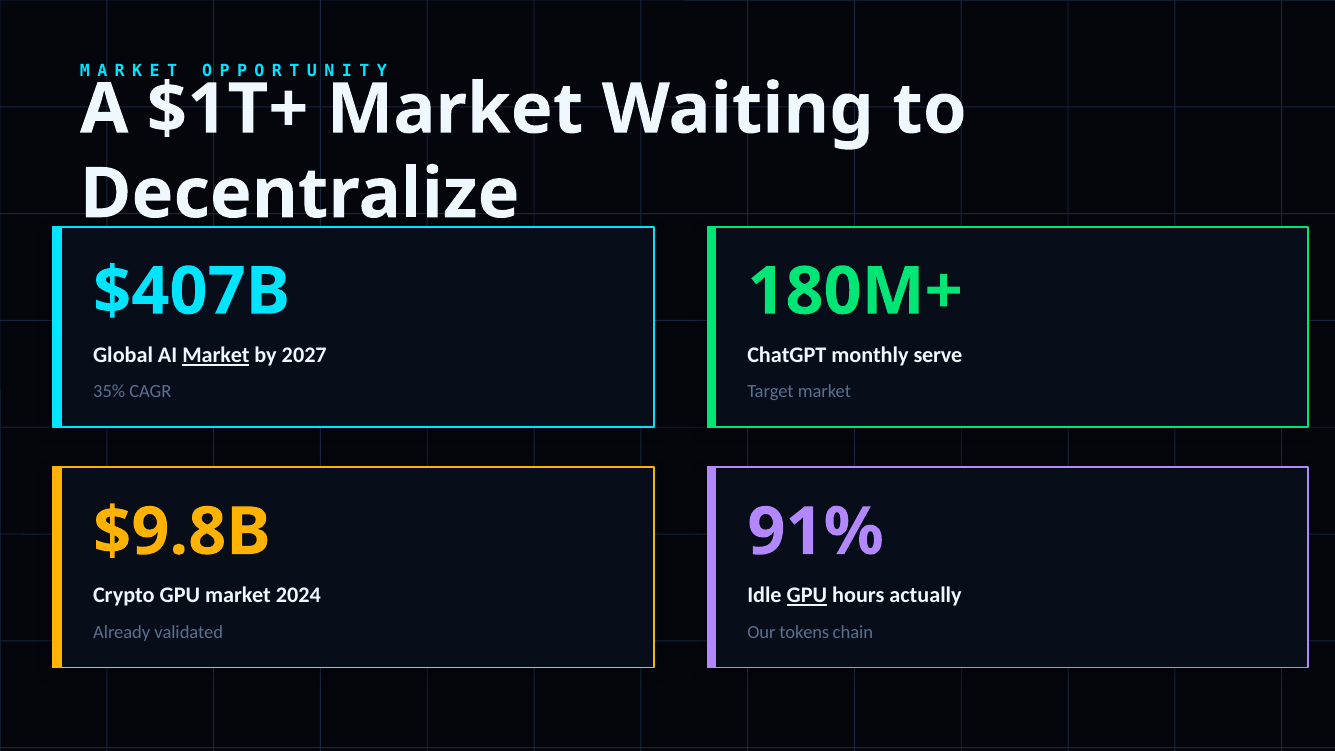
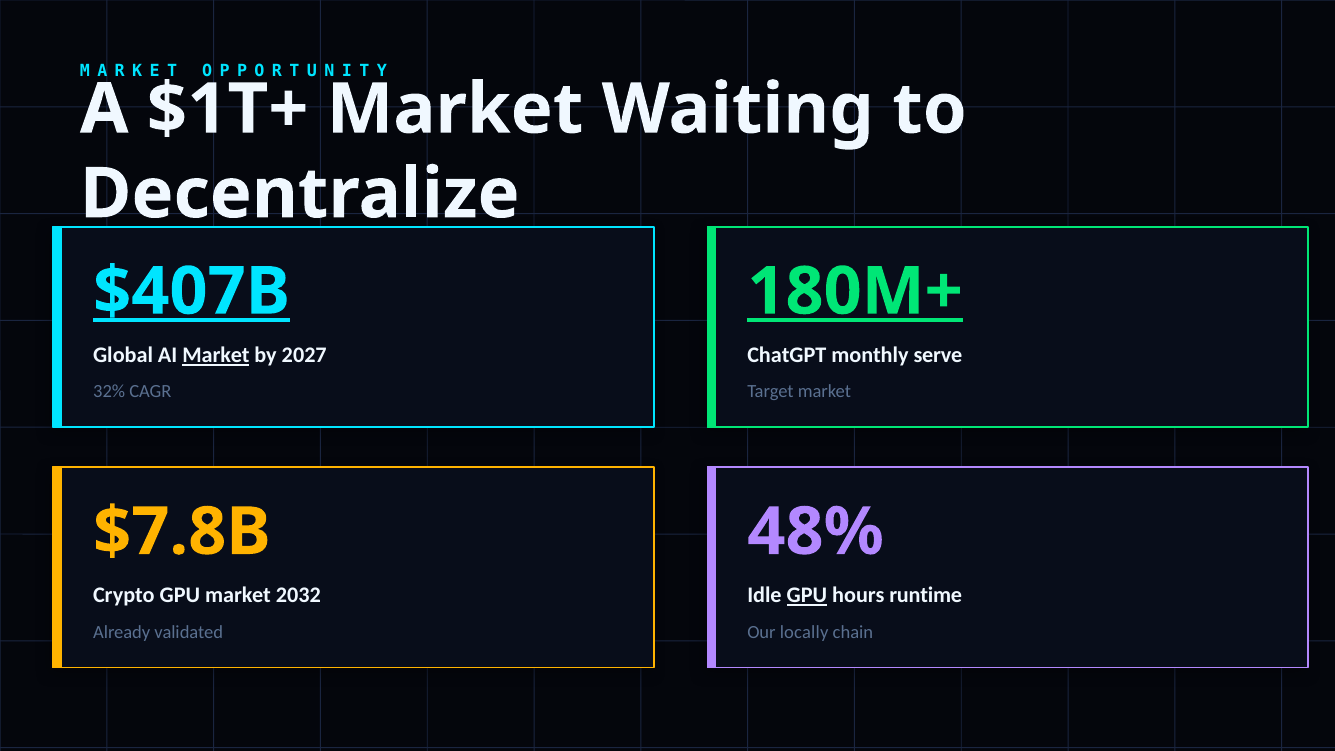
$407B underline: none -> present (192, 292)
180M+ underline: none -> present (855, 292)
35%: 35% -> 32% (109, 392)
$9.8B: $9.8B -> $7.8B (182, 532)
91%: 91% -> 48% (816, 532)
2024: 2024 -> 2032 (298, 596)
actually: actually -> runtime (926, 596)
tokens: tokens -> locally (804, 632)
